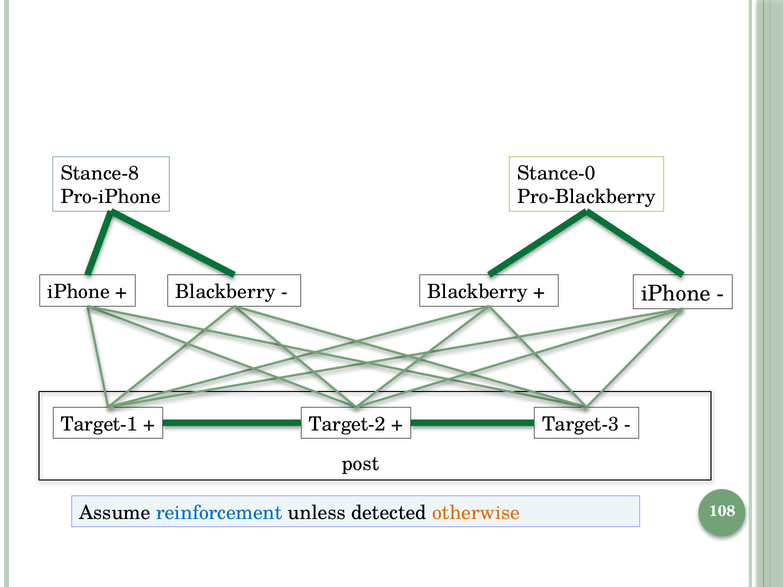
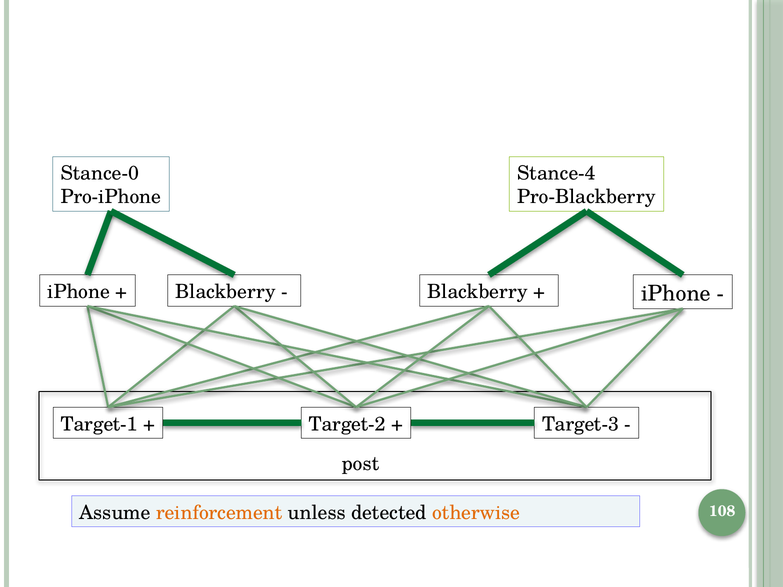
Stance-8: Stance-8 -> Stance-0 (100, 174)
Stance-0: Stance-0 -> Stance-4 (556, 174)
reinforcement colour: blue -> orange (219, 513)
